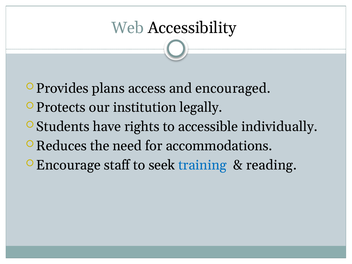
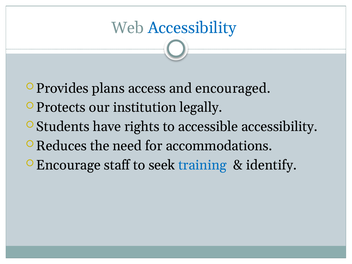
Accessibility colour: black -> blue (192, 28)
accessible individually: individually -> accessibility (279, 127)
reading: reading -> identify (271, 165)
